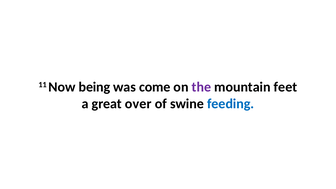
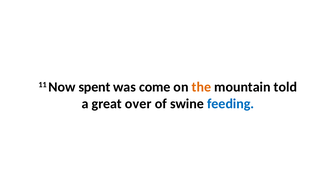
being: being -> spent (94, 87)
the colour: purple -> orange (201, 87)
feet: feet -> told (285, 87)
